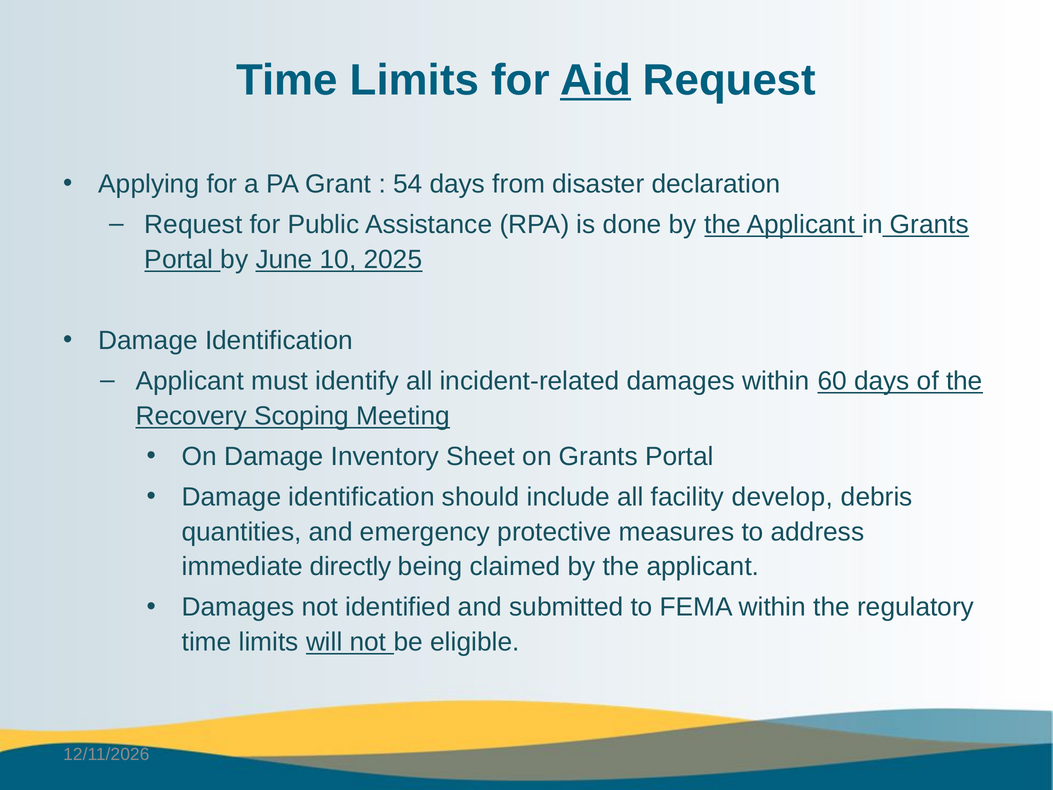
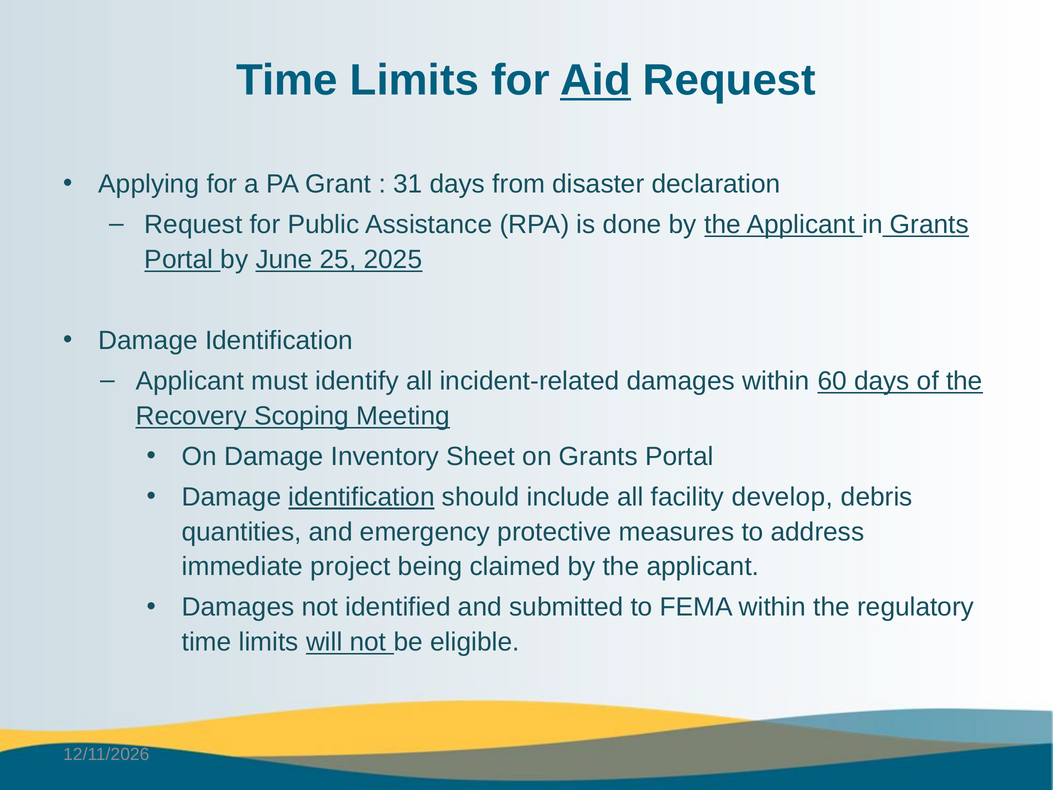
54: 54 -> 31 (408, 184)
10: 10 -> 25 (338, 259)
identification underline: none -> present (362, 497)
directly: directly -> project (350, 566)
